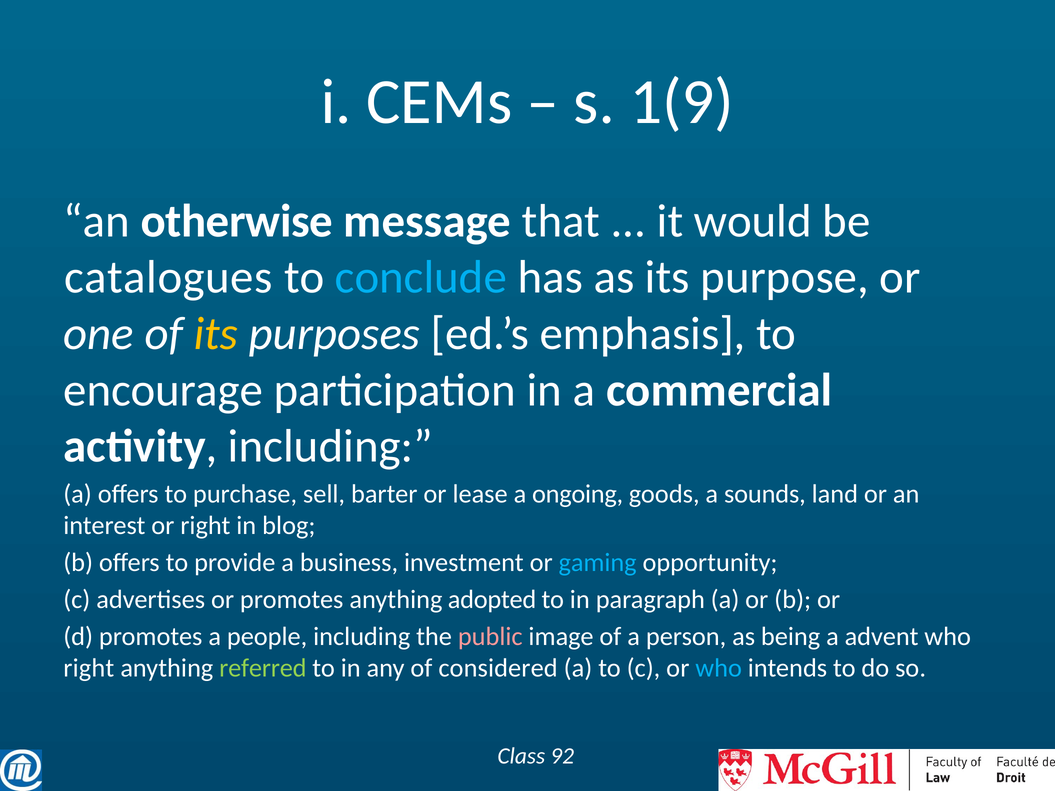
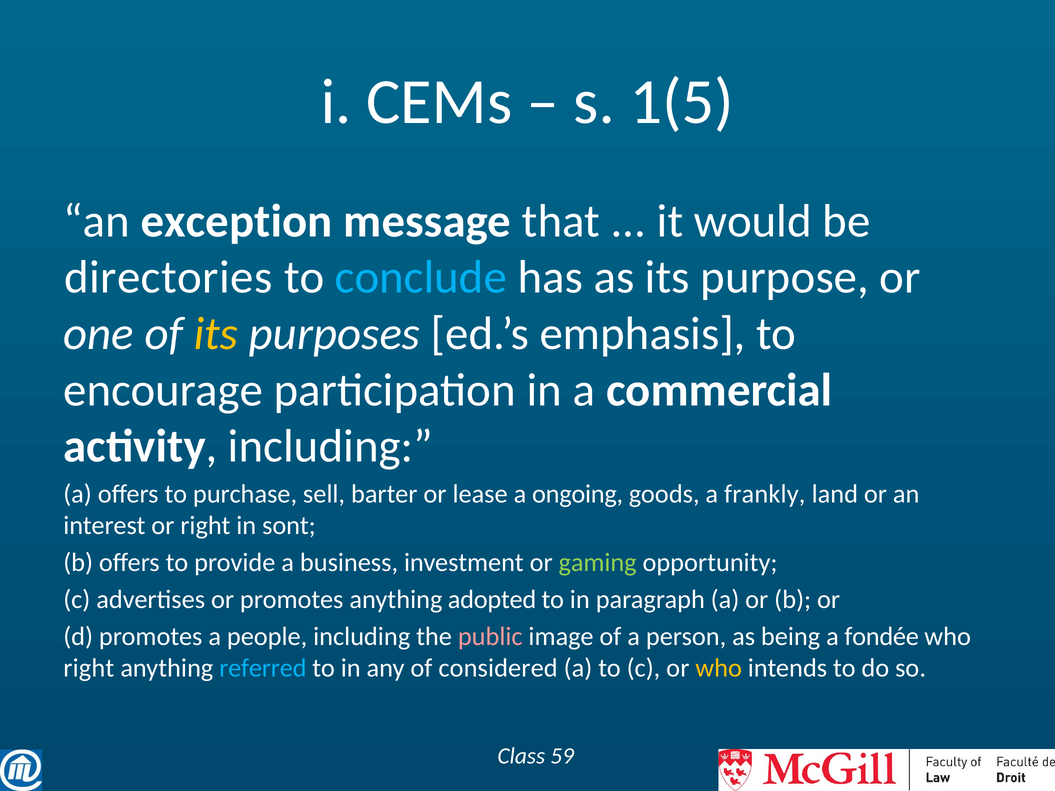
1(9: 1(9 -> 1(5 (682, 102)
otherwise: otherwise -> exception (237, 221)
catalogues: catalogues -> directories (168, 278)
sounds: sounds -> frankly (765, 494)
blog: blog -> sont (289, 526)
gaming colour: light blue -> light green (598, 563)
advent: advent -> fondée (882, 637)
referred colour: light green -> light blue (263, 668)
who colour: light blue -> yellow (719, 668)
92: 92 -> 59 (562, 756)
